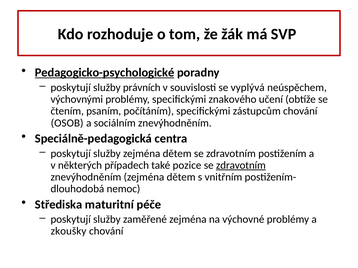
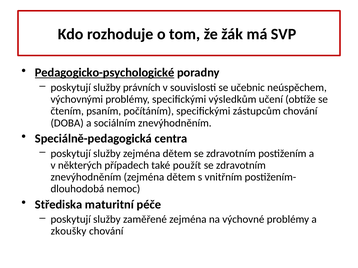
vyplývá: vyplývá -> učebnic (248, 88)
znakového: znakového -> výsledkům (232, 100)
OSOB: OSOB -> DOBA (67, 123)
pozice: pozice -> použít (187, 166)
zdravotním underline: present -> none (241, 166)
